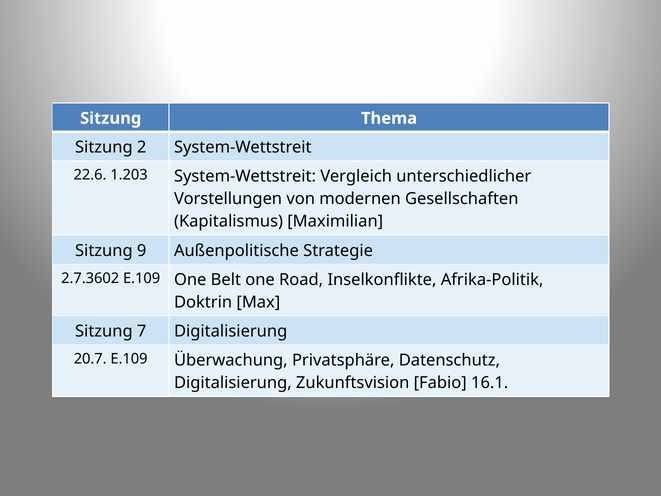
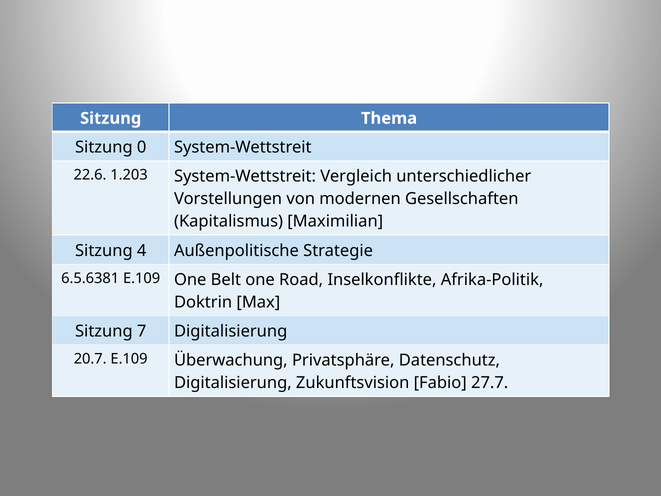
2: 2 -> 0 (142, 147)
9: 9 -> 4 (142, 250)
2.7.3602: 2.7.3602 -> 6.5.6381 (90, 278)
16.1: 16.1 -> 27.7 (490, 383)
